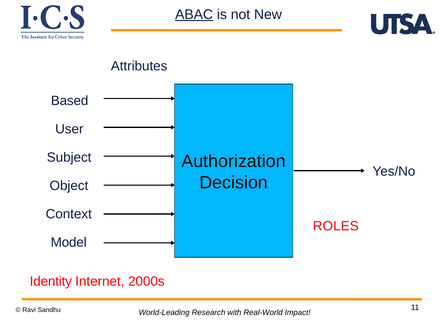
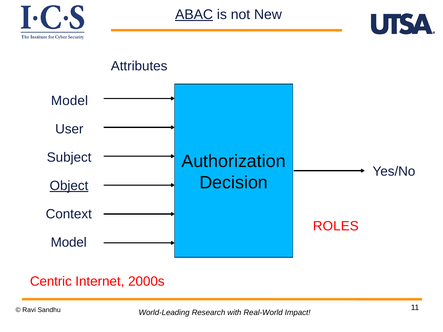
Based: Based -> Model (69, 101)
Object underline: none -> present (69, 186)
Identity: Identity -> Centric (51, 282)
